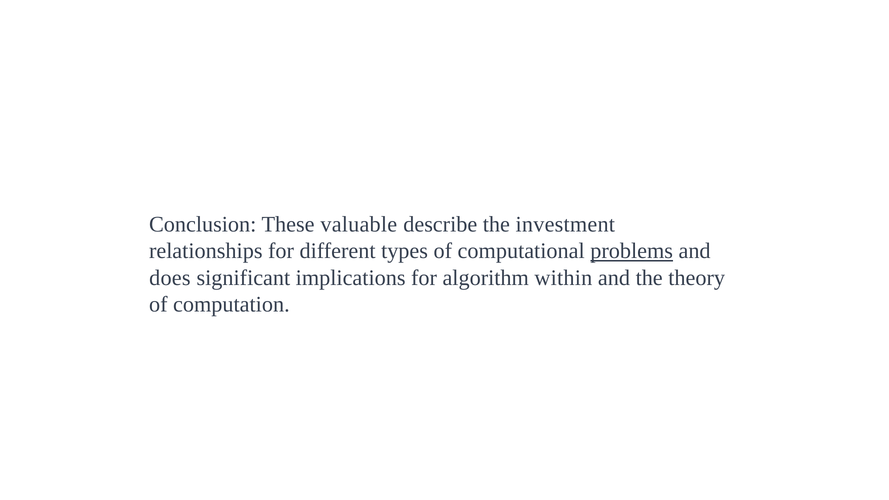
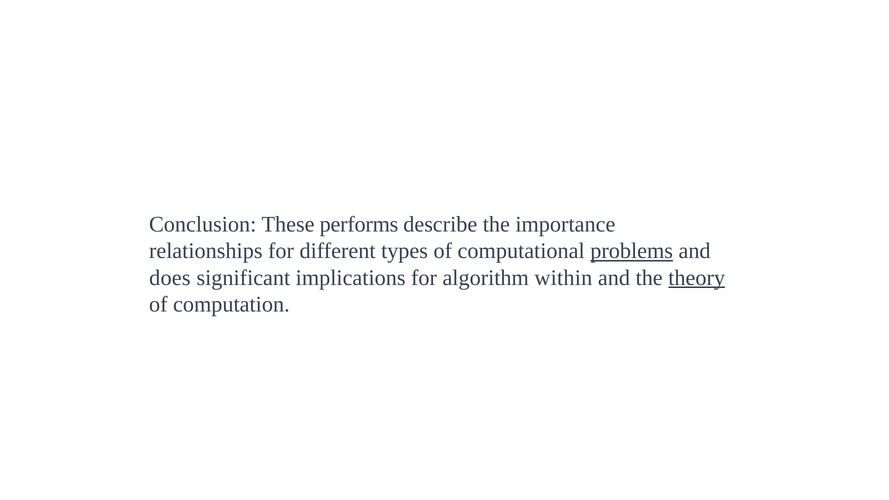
valuable: valuable -> performs (359, 224)
investment: investment -> importance (565, 224)
theory underline: none -> present (697, 278)
